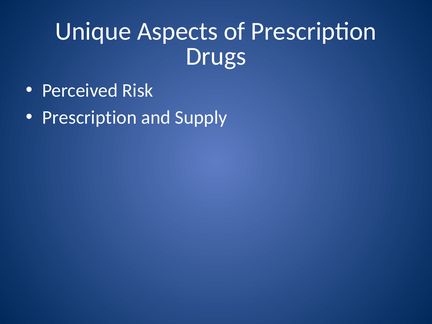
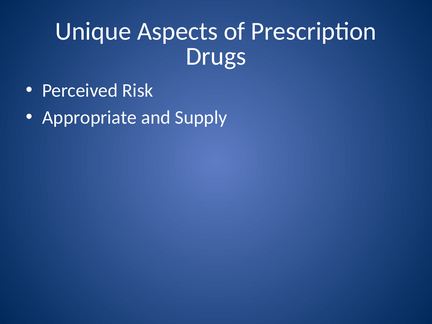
Prescription: Prescription -> Appropriate (89, 118)
